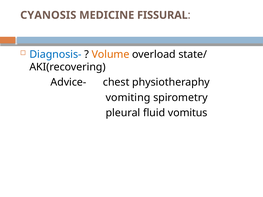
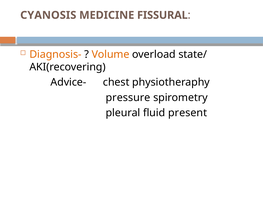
Diagnosis- colour: blue -> orange (55, 54)
vomiting: vomiting -> pressure (128, 98)
vomitus: vomitus -> present (188, 113)
